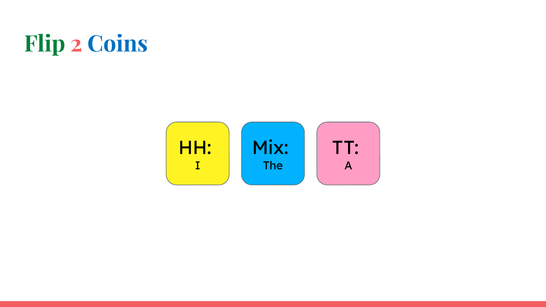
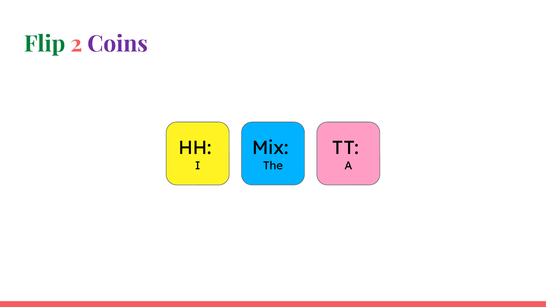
Coins colour: blue -> purple (118, 44)
